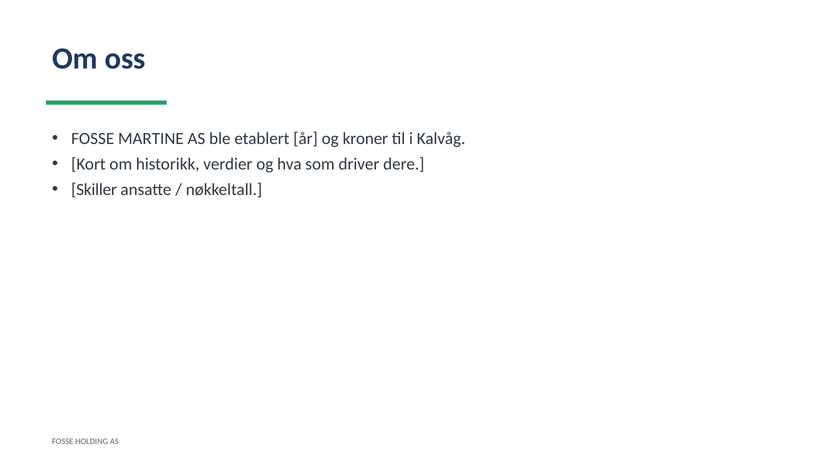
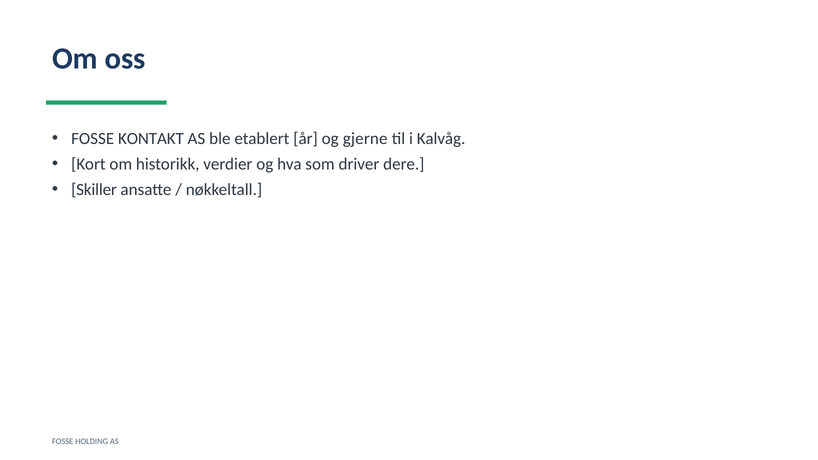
MARTINE: MARTINE -> KONTAKT (151, 139)
kroner: kroner -> gjerne (365, 139)
